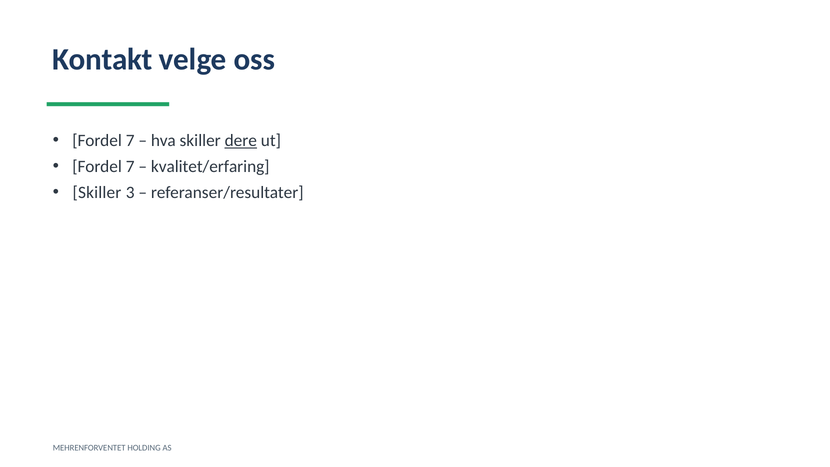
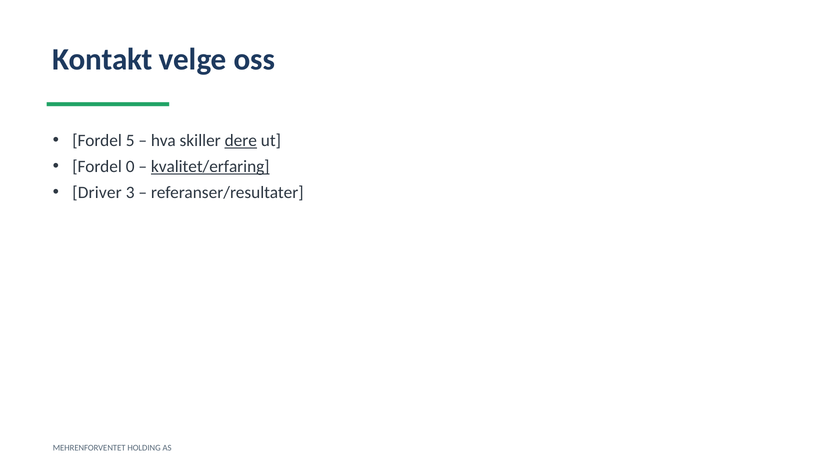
7: 7 -> 5 (130, 141)
7: 7 -> 0 (130, 167)
kvalitet/erfaring underline: none -> present (210, 167)
Skiller: Skiller -> Driver (97, 192)
